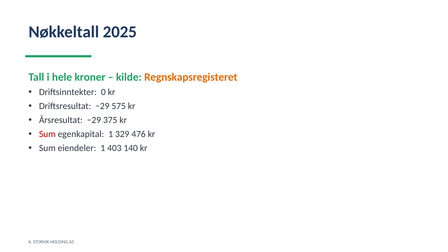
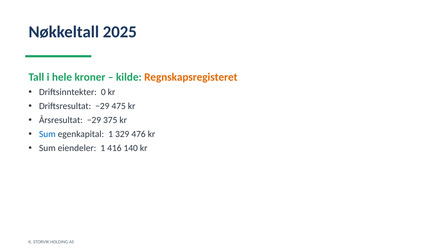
575: 575 -> 475 (119, 106)
Sum colour: red -> blue (47, 134)
403: 403 -> 416 (114, 148)
